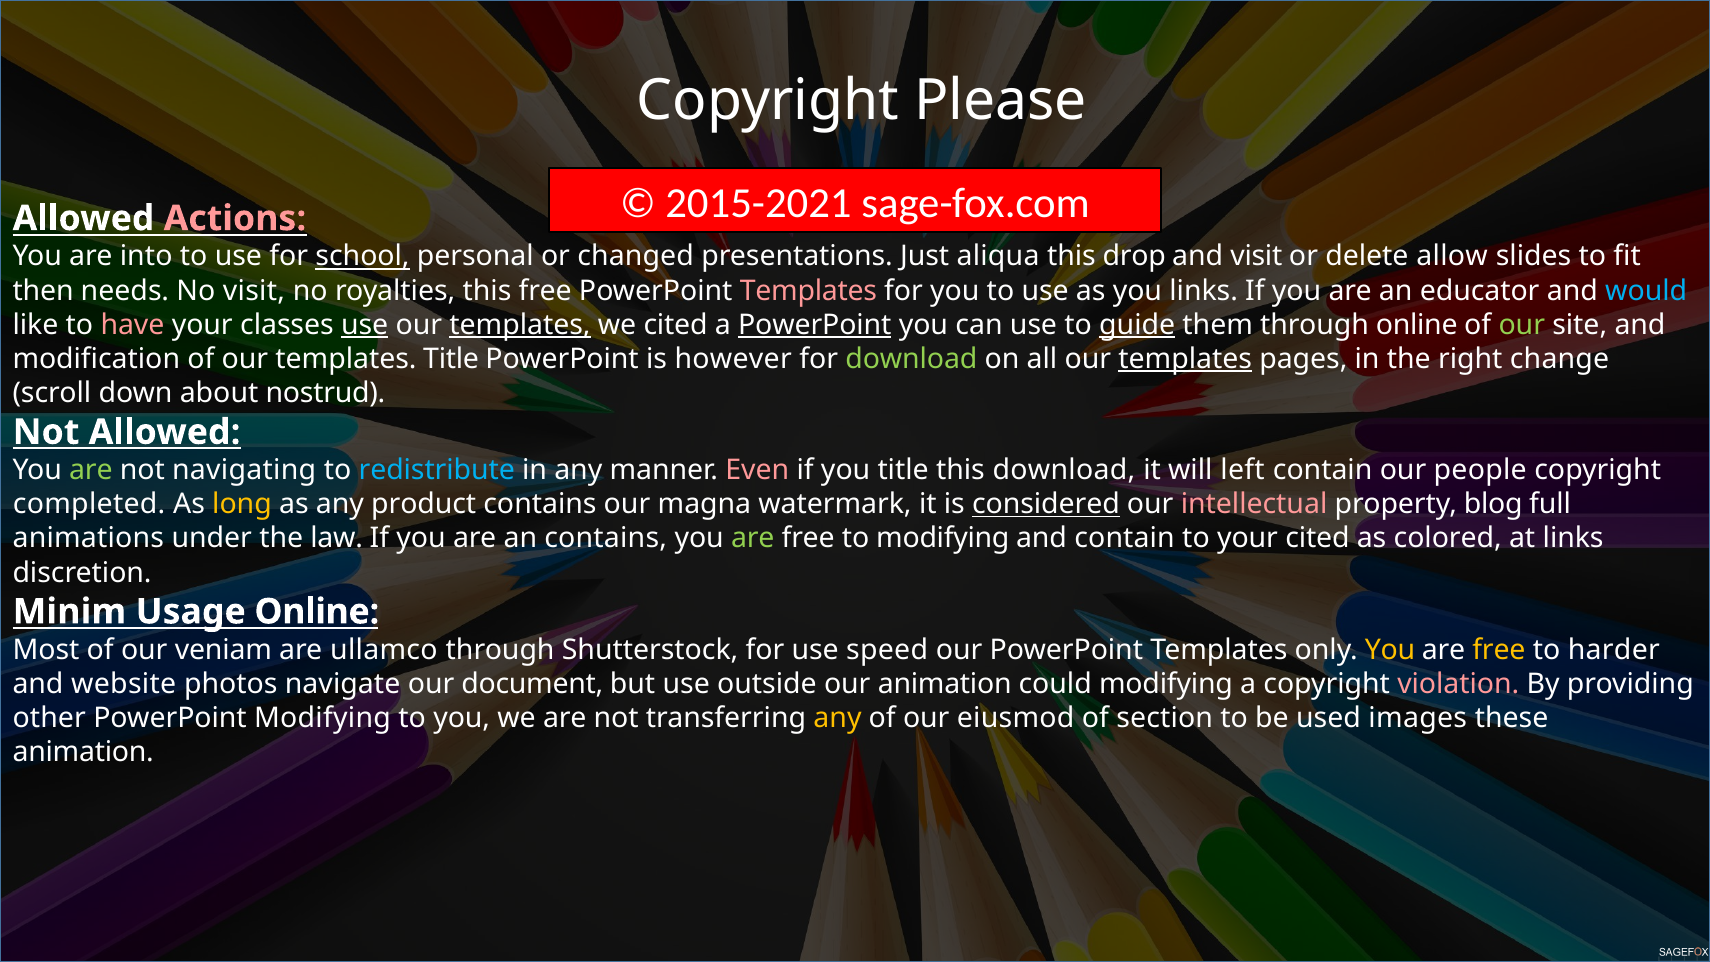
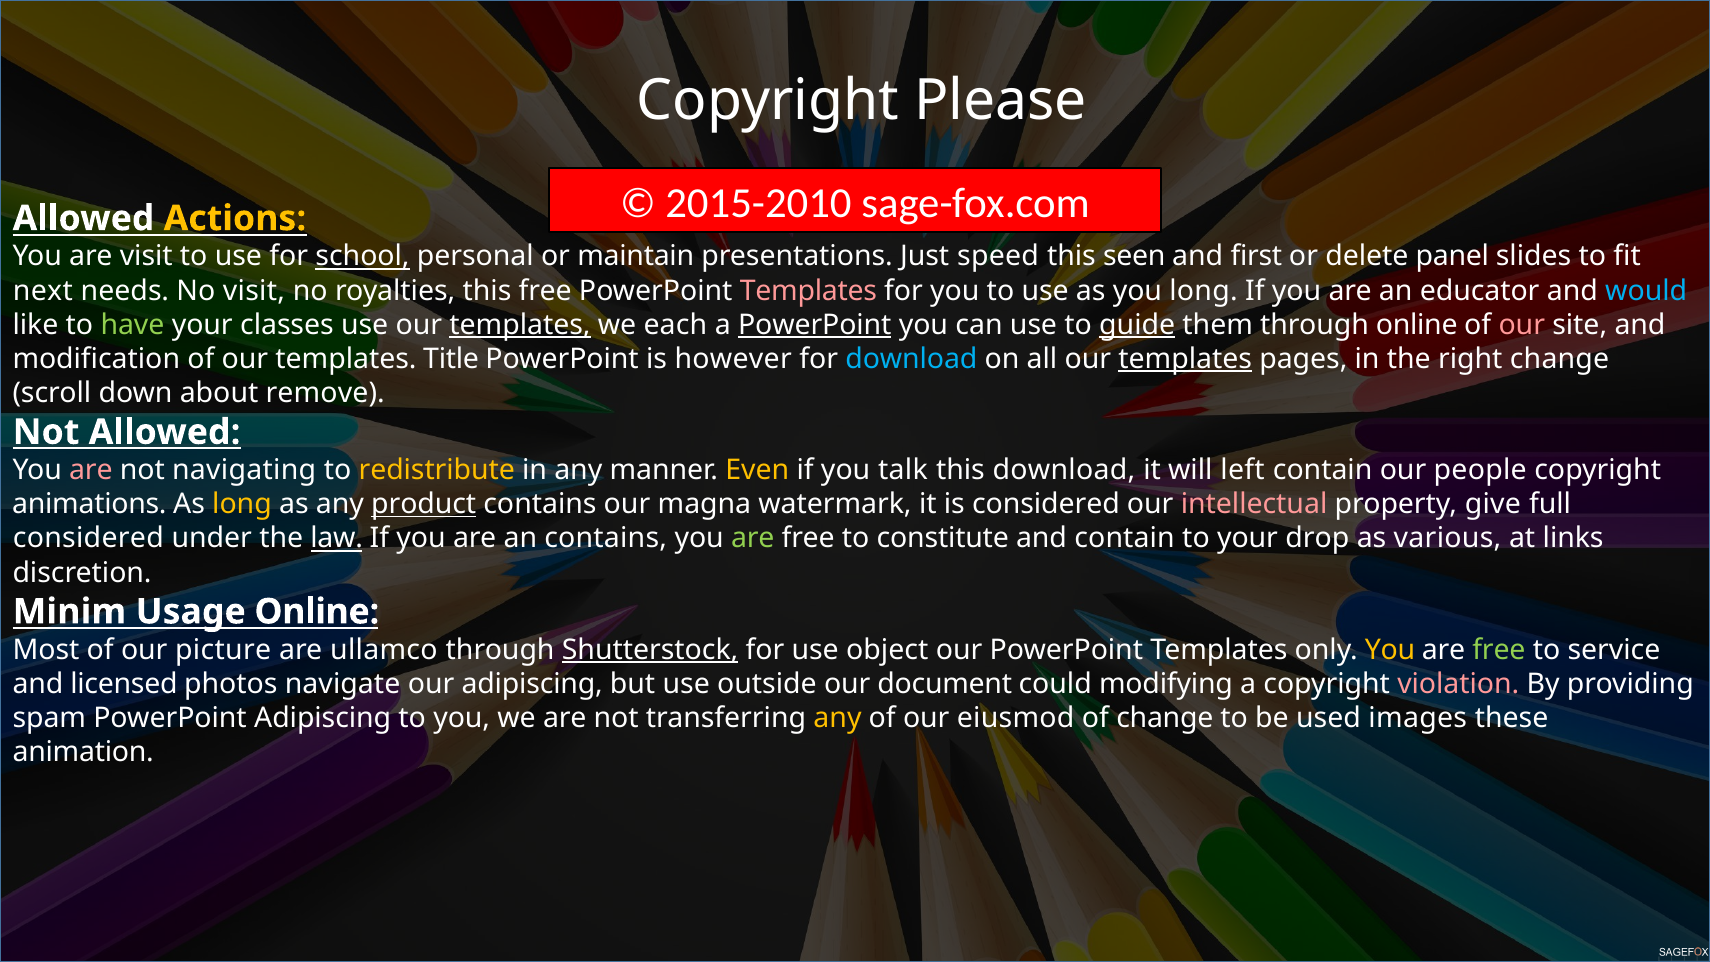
2015-2021: 2015-2021 -> 2015-2010 (758, 203)
Actions colour: pink -> yellow (235, 218)
are into: into -> visit (146, 256)
changed: changed -> maintain (636, 256)
aliqua: aliqua -> speed (998, 256)
drop: drop -> seen (1134, 256)
and visit: visit -> first (1256, 256)
allow: allow -> panel (1452, 256)
then: then -> next (43, 291)
you links: links -> long (1204, 291)
have colour: pink -> light green (132, 325)
use underline: present -> none (365, 325)
we cited: cited -> each (675, 325)
our colour: light green -> pink (1522, 325)
download colour: light green -> light blue (911, 359)
nostrud: nostrud -> remove (325, 393)
are colour: light green -> pink (91, 470)
redistribute colour: light blue -> yellow (437, 470)
Even colour: pink -> yellow (757, 470)
you title: title -> talk (903, 470)
completed: completed -> animations (89, 504)
product underline: none -> present (424, 504)
considered underline: present -> none (1046, 504)
blog: blog -> give (1493, 504)
animations: animations -> considered (88, 538)
law underline: none -> present (337, 538)
to modifying: modifying -> constitute (943, 538)
your cited: cited -> drop (1317, 538)
colored: colored -> various (1448, 538)
veniam: veniam -> picture (223, 650)
Shutterstock underline: none -> present (650, 650)
speed: speed -> object (887, 650)
free colour: yellow -> light green (1499, 650)
harder: harder -> service (1614, 650)
website: website -> licensed (124, 684)
our document: document -> adipiscing (532, 684)
our animation: animation -> document (945, 684)
other: other -> spam (49, 718)
PowerPoint Modifying: Modifying -> Adipiscing (323, 718)
of section: section -> change (1165, 718)
